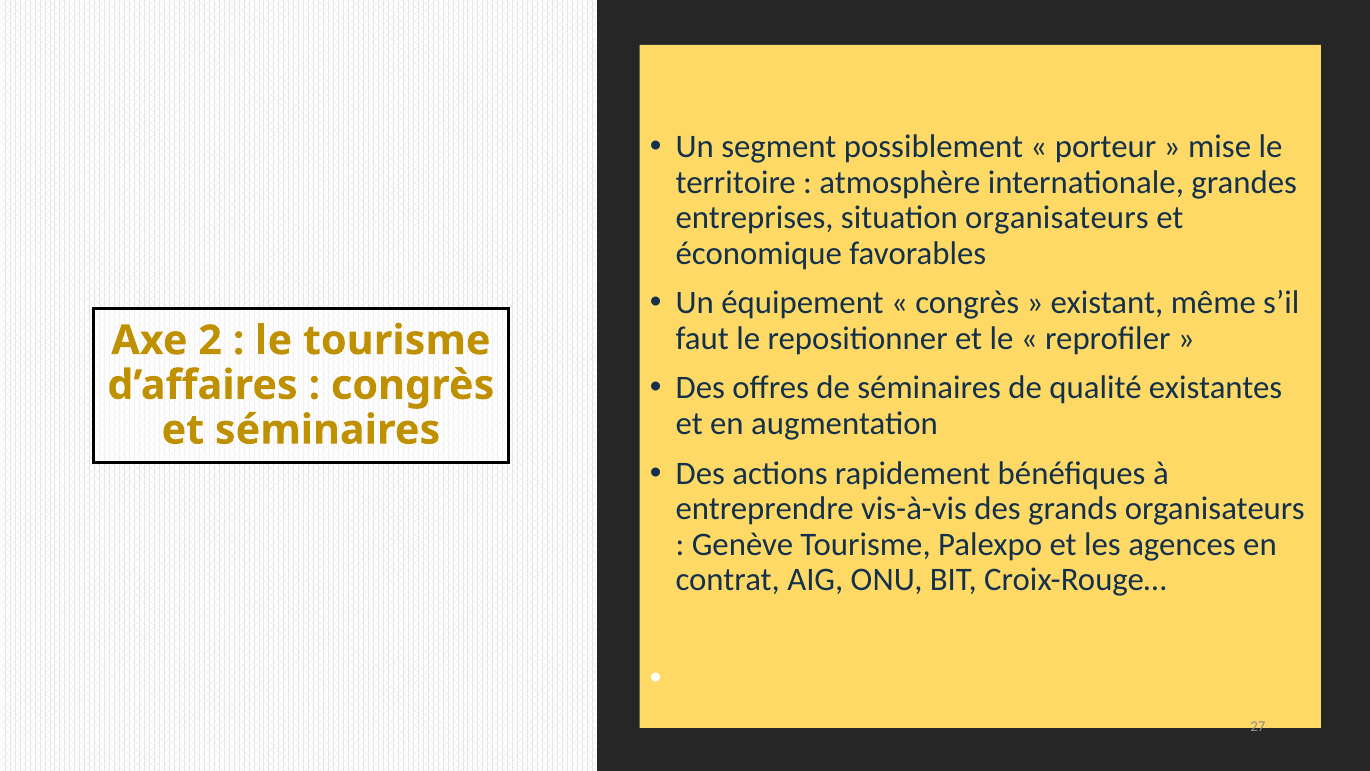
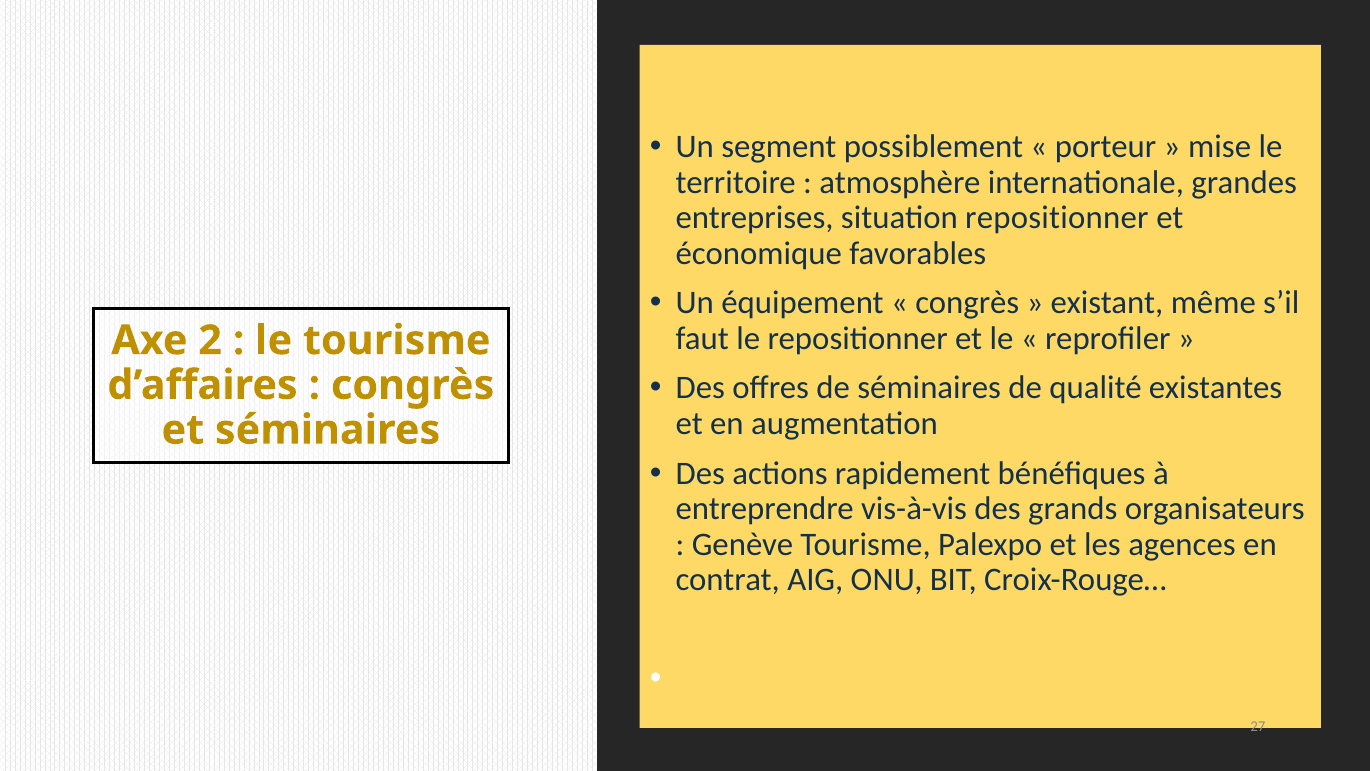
situation organisateurs: organisateurs -> repositionner (1057, 218)
